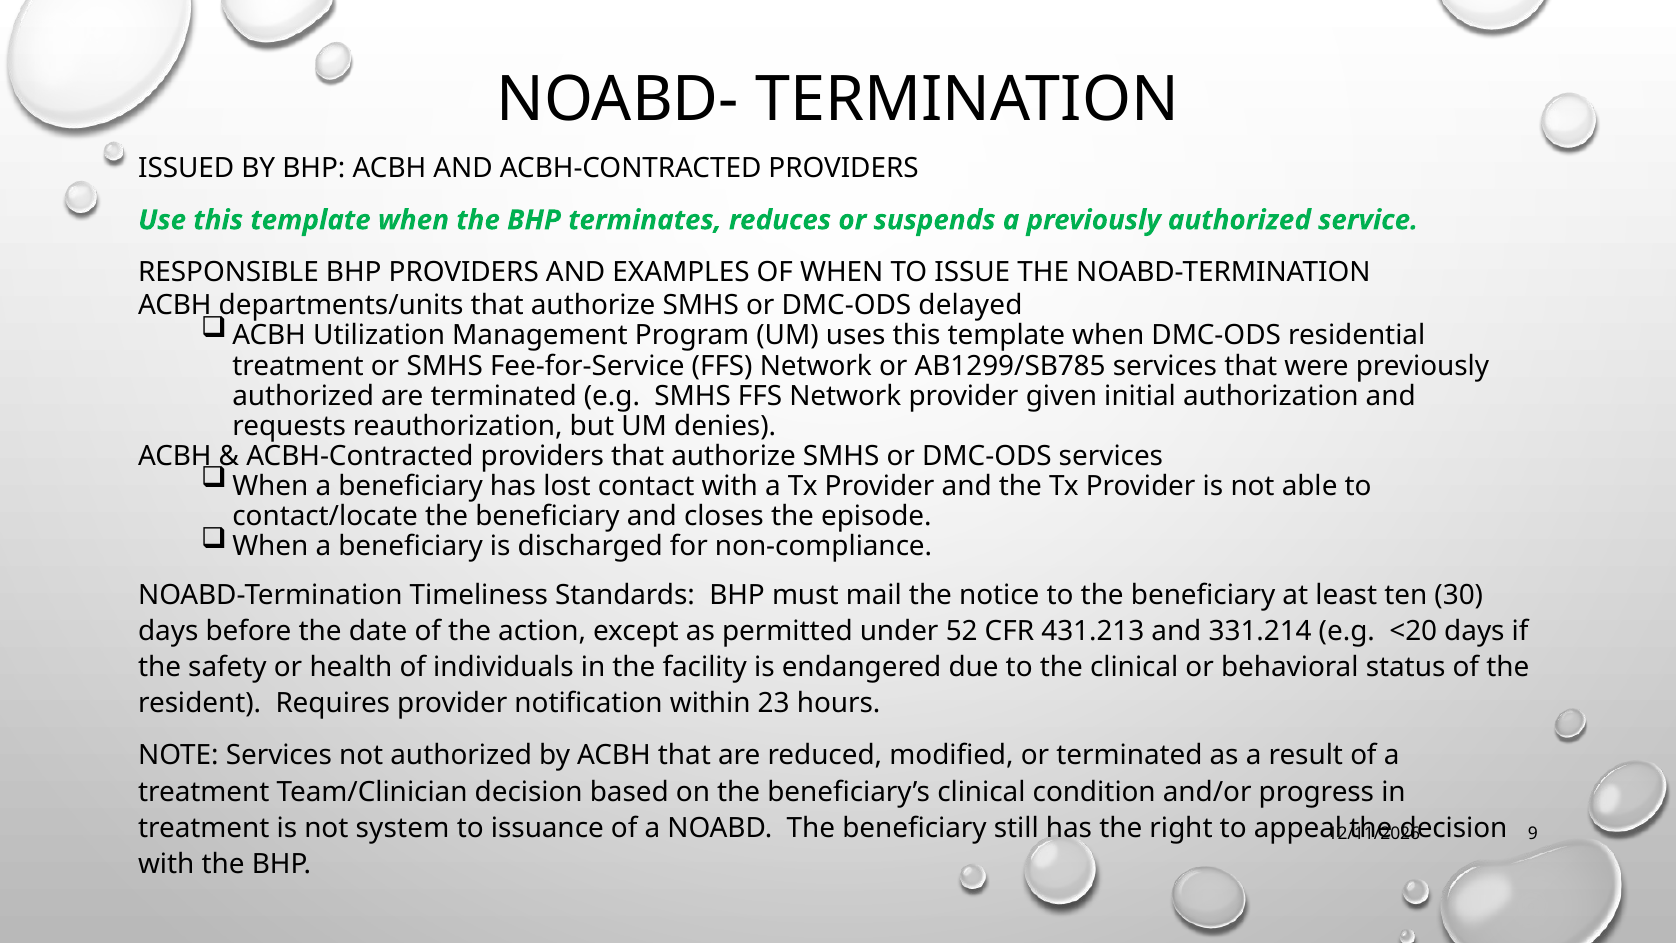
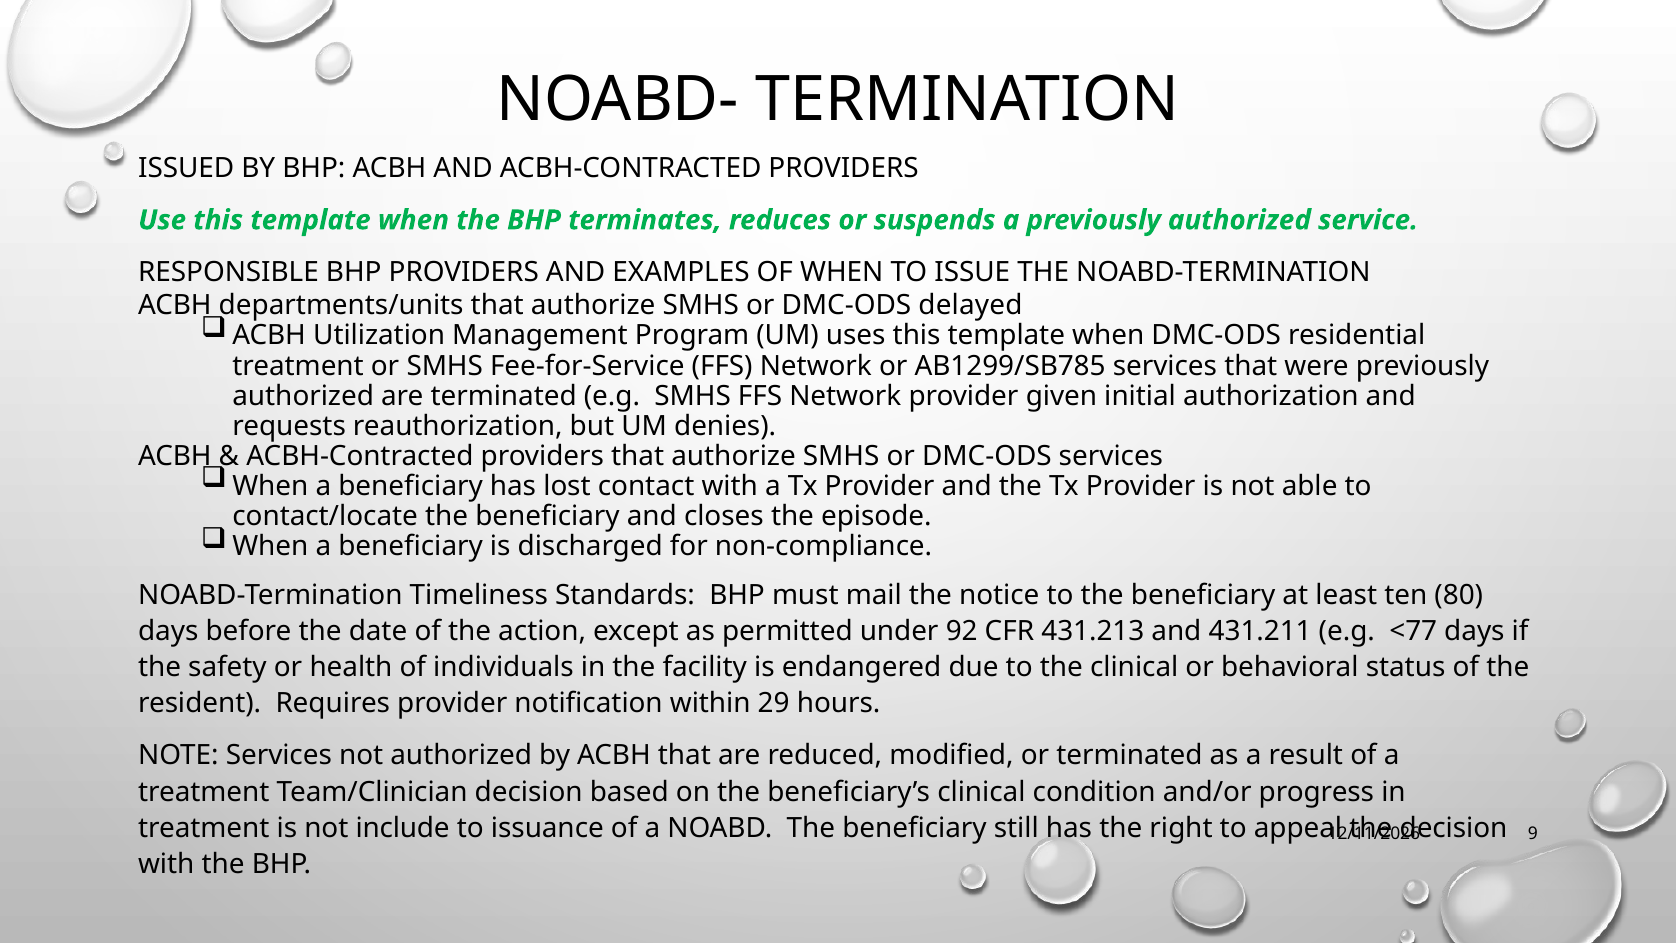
30: 30 -> 80 (1459, 595)
52: 52 -> 92 (962, 631)
331.214: 331.214 -> 431.211 (1260, 631)
<20: <20 -> <77 (1413, 631)
23: 23 -> 29 (774, 704)
system: system -> include (403, 828)
